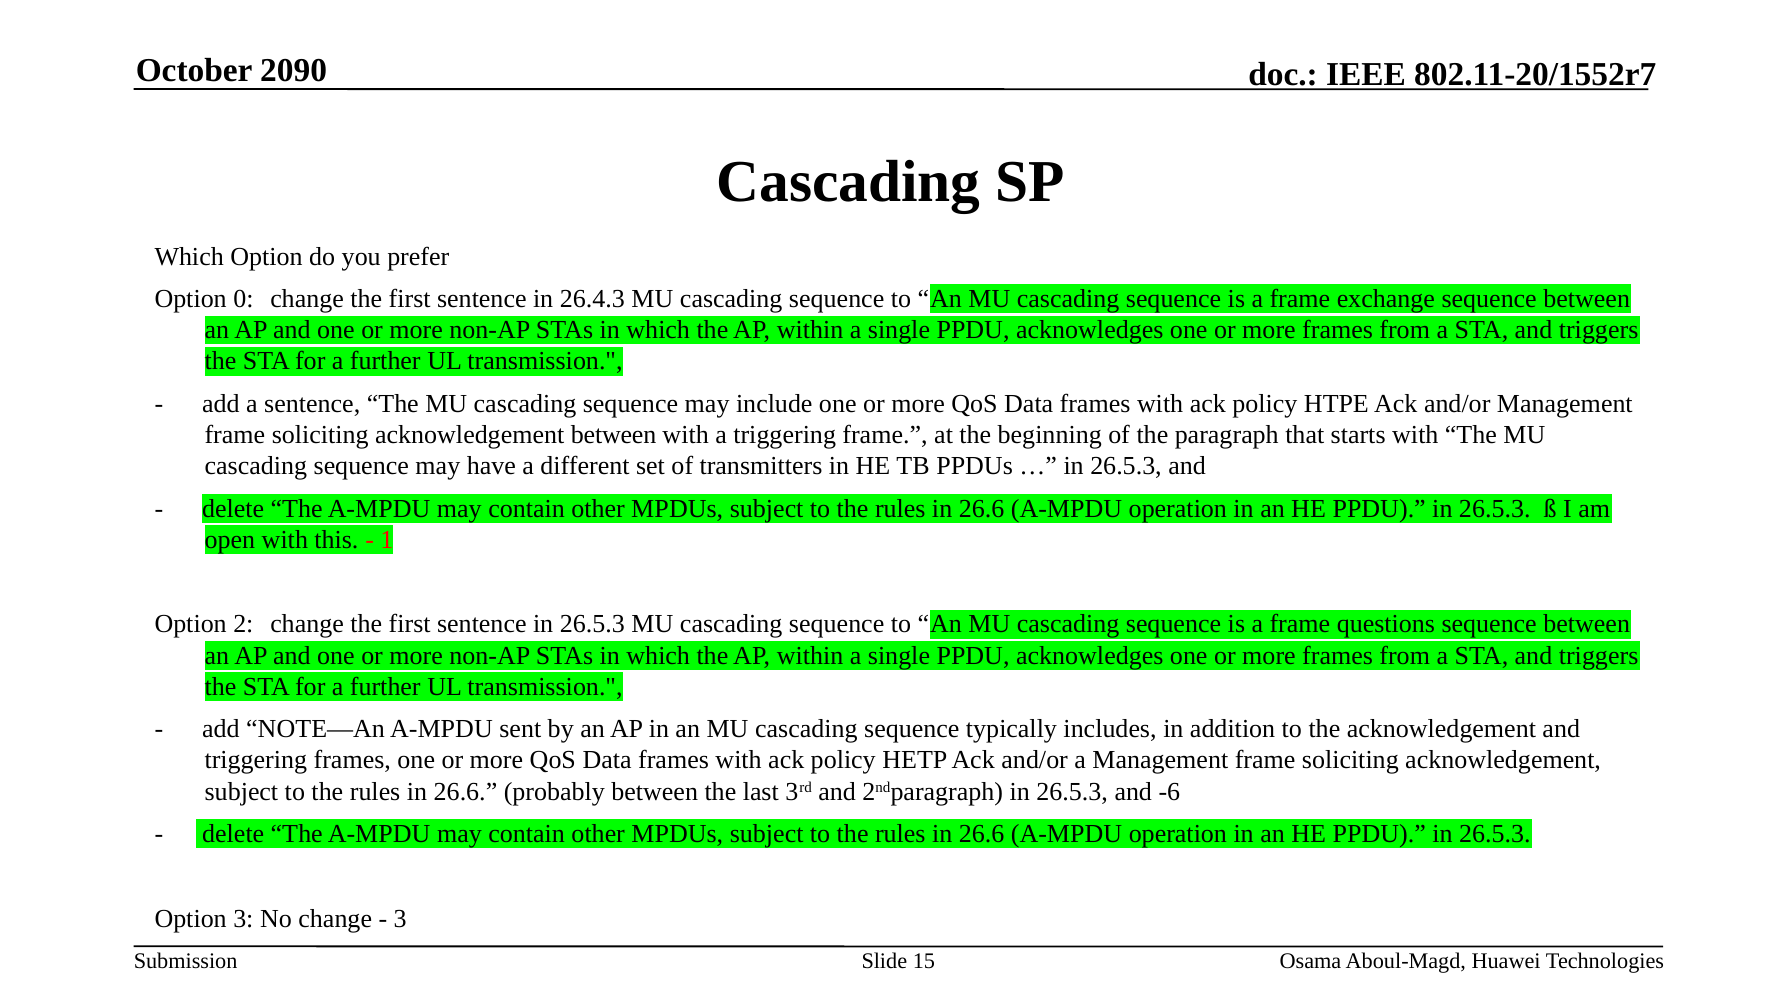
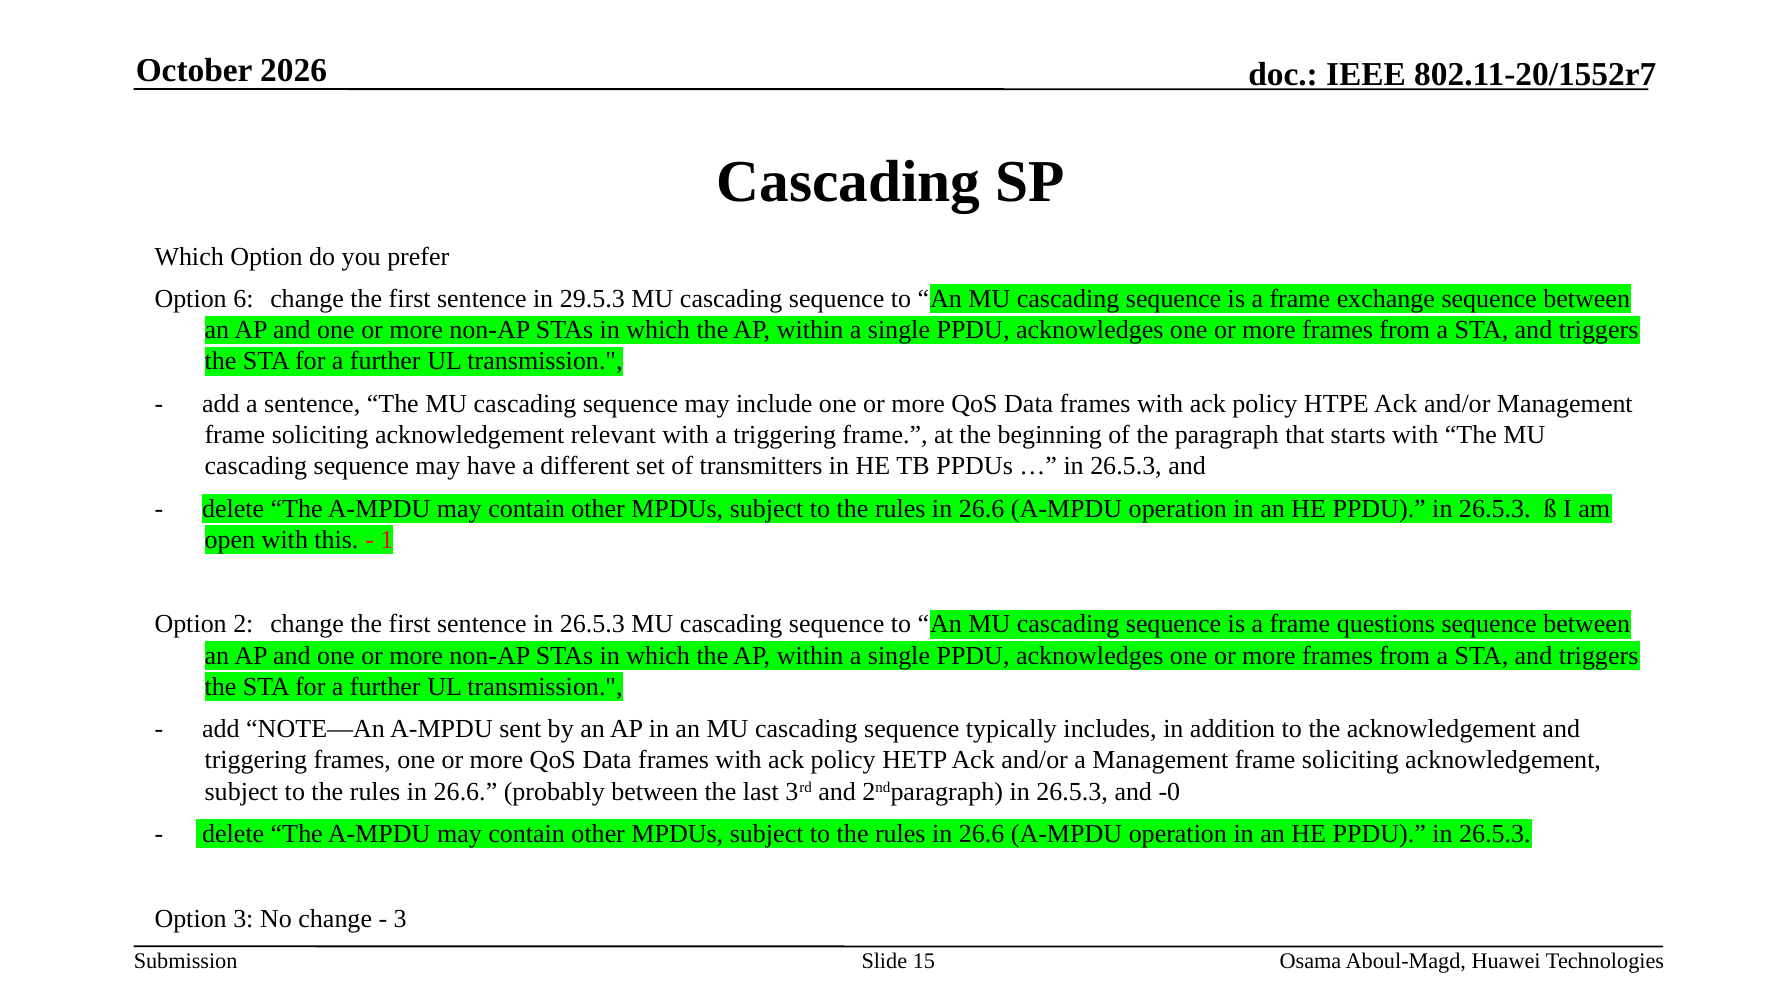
2090: 2090 -> 2026 (294, 71)
0: 0 -> 6 (243, 299)
26.4.3: 26.4.3 -> 29.5.3 (592, 299)
acknowledgement between: between -> relevant (613, 435)
-6: -6 -> -0 (1169, 792)
